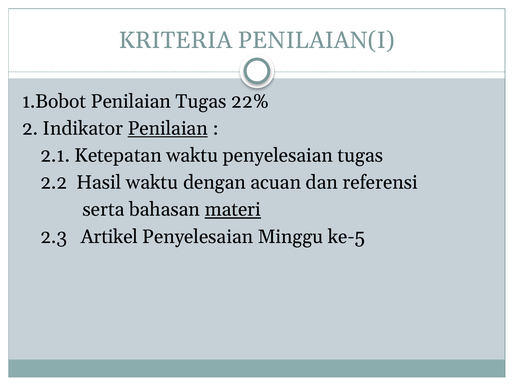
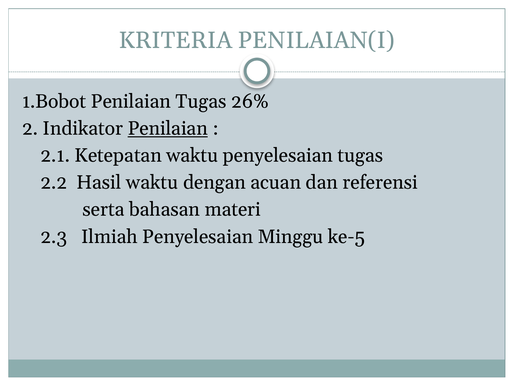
22%: 22% -> 26% (250, 101)
materi underline: present -> none (233, 209)
Artikel: Artikel -> Ilmiah (109, 236)
